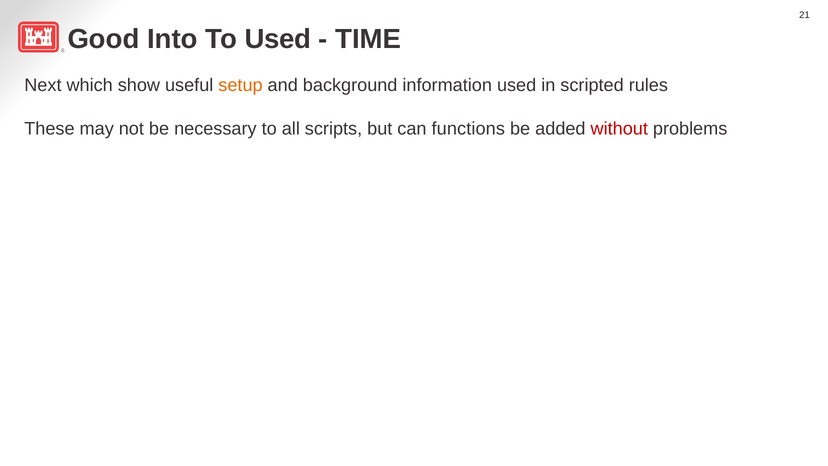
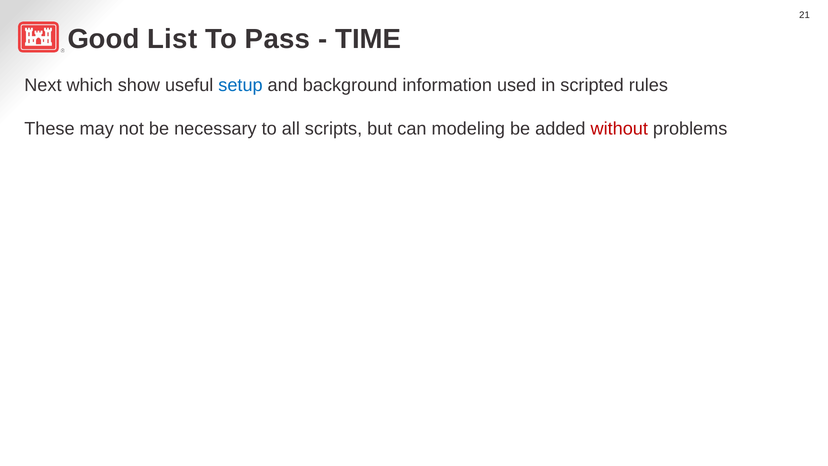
Into: Into -> List (172, 39)
To Used: Used -> Pass (278, 39)
setup colour: orange -> blue (241, 85)
functions: functions -> modeling (468, 129)
